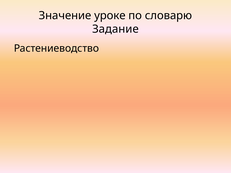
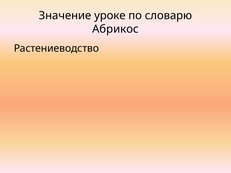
Задание: Задание -> Абрикос (115, 29)
